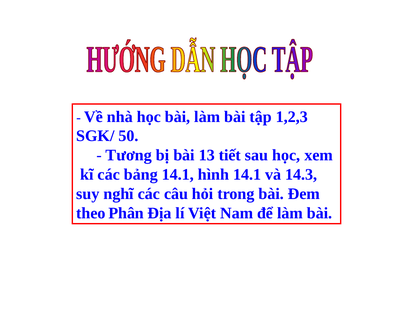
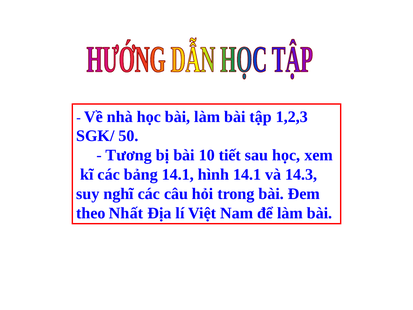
13: 13 -> 10 (207, 155)
Phân: Phân -> Nhất (126, 213)
